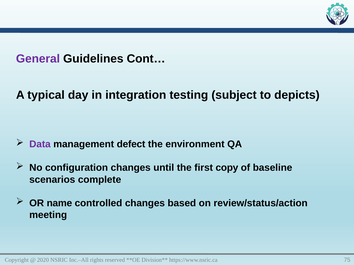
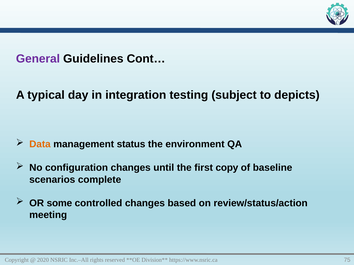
Data colour: purple -> orange (40, 144)
defect: defect -> status (131, 144)
name: name -> some (59, 203)
